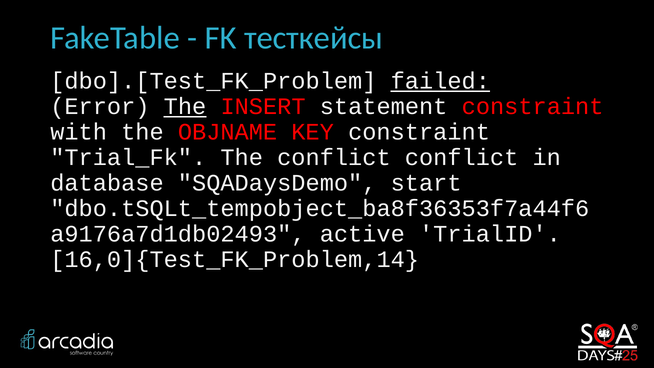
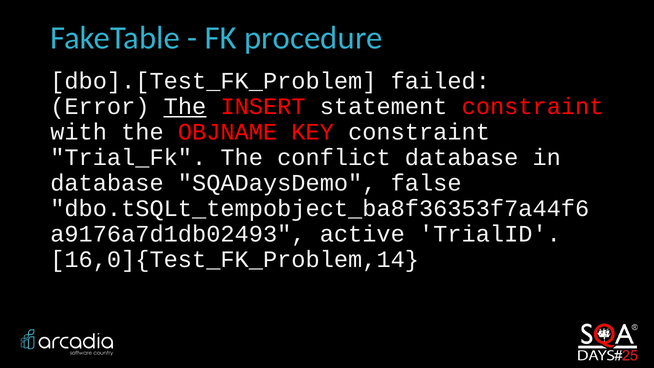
тесткейсы: тесткейсы -> procedure (313, 38)
failed underline: present -> none (440, 81)
conflict conflict: conflict -> database (462, 157)
start: start -> false (426, 183)
